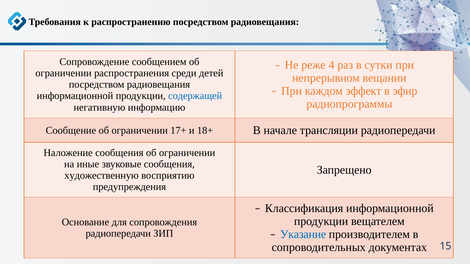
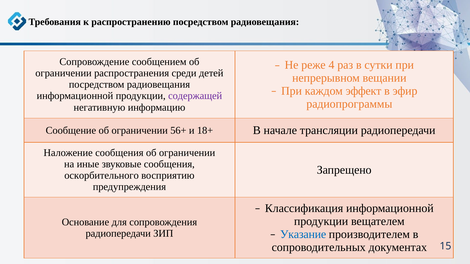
содержащей colour: blue -> purple (195, 96)
17+: 17+ -> 56+ (178, 130)
художественную: художественную -> оскорбительного (102, 176)
